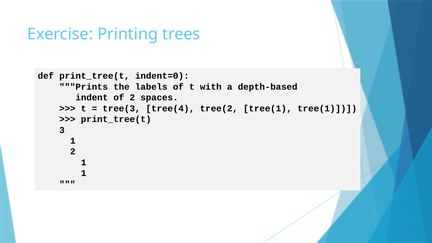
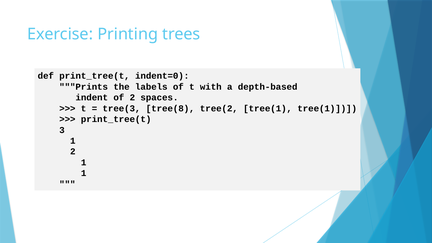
tree(4: tree(4 -> tree(8 (170, 108)
